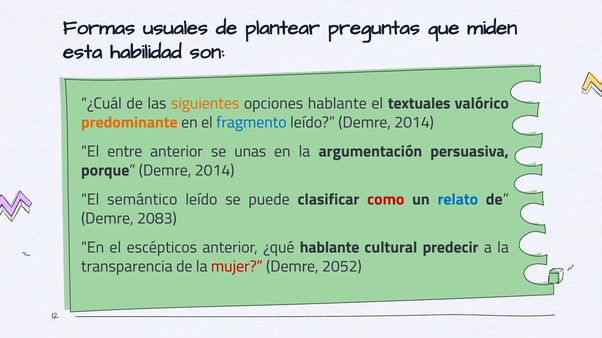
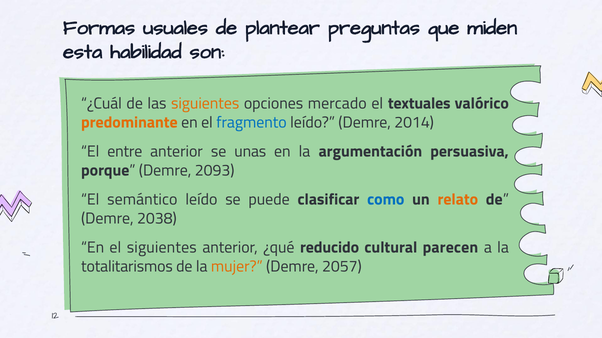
opciones hablante: hablante -> mercado (337, 103)
porque Demre 2014: 2014 -> 2093 (215, 171)
como colour: red -> blue (386, 200)
relato colour: blue -> orange (458, 200)
2083: 2083 -> 2038 (157, 219)
el escépticos: escépticos -> siguientes (162, 248)
¿qué hablante: hablante -> reducido (330, 248)
predecir: predecir -> parecen (450, 248)
transparencia: transparencia -> totalitarismos (127, 267)
mujer colour: red -> orange (237, 267)
2052: 2052 -> 2057 (342, 267)
